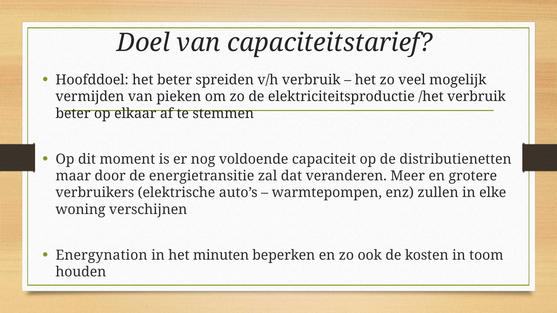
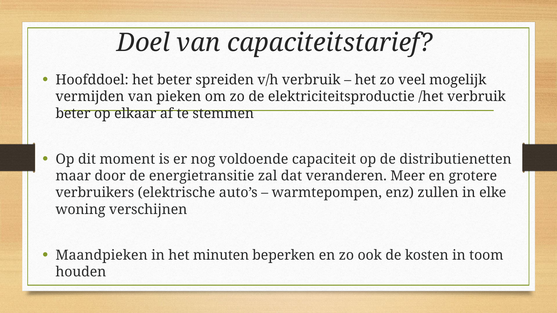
Energynation: Energynation -> Maandpieken (102, 256)
